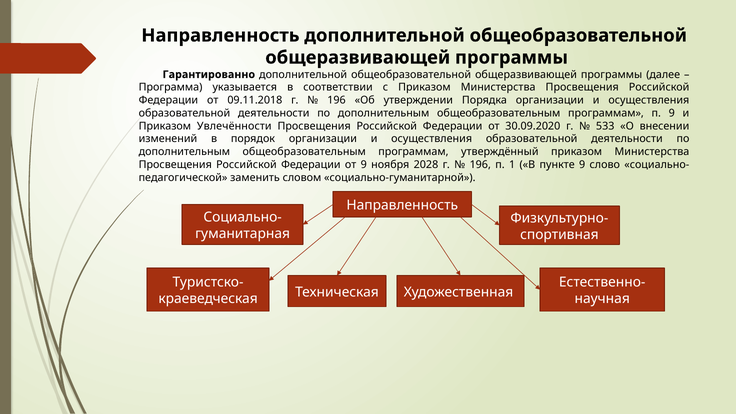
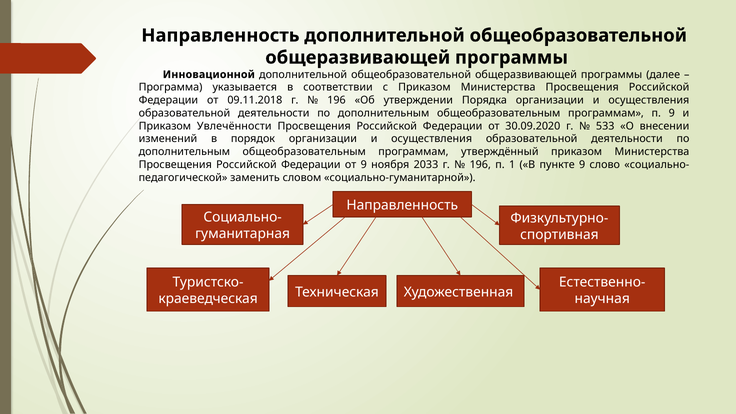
Гарантированно: Гарантированно -> Инновационной (209, 74)
2028: 2028 -> 2033 (426, 165)
